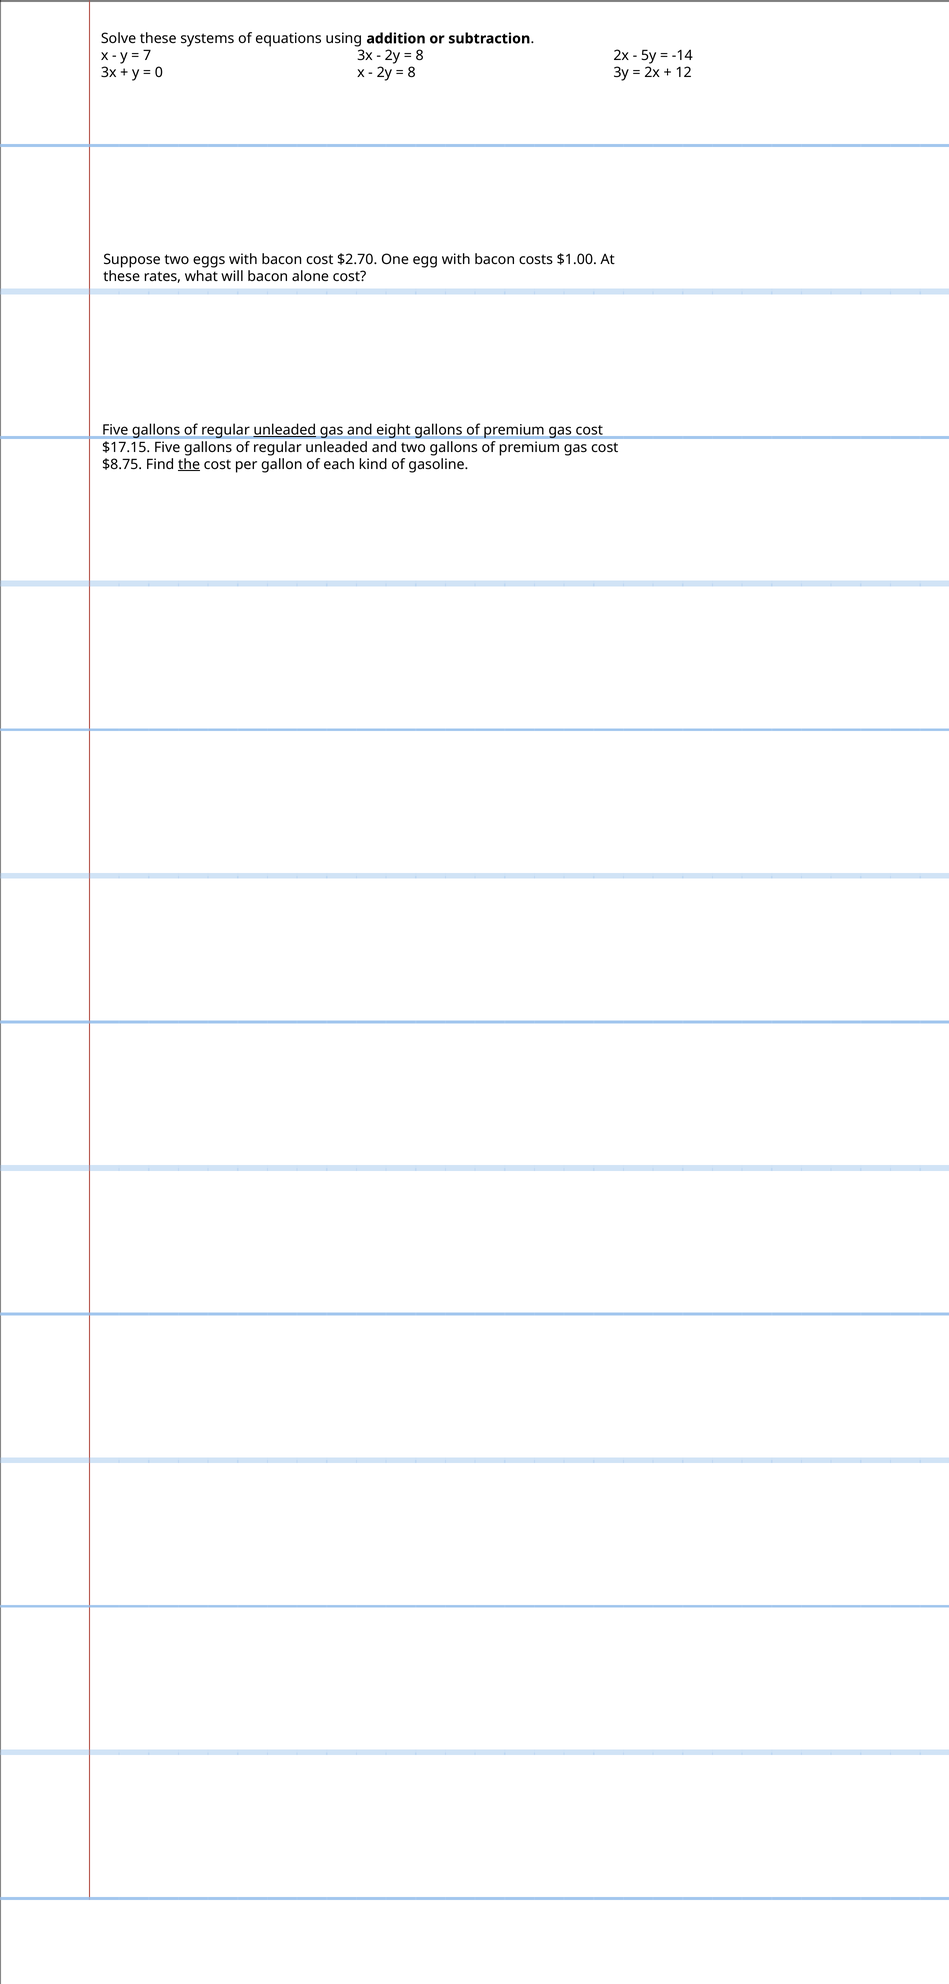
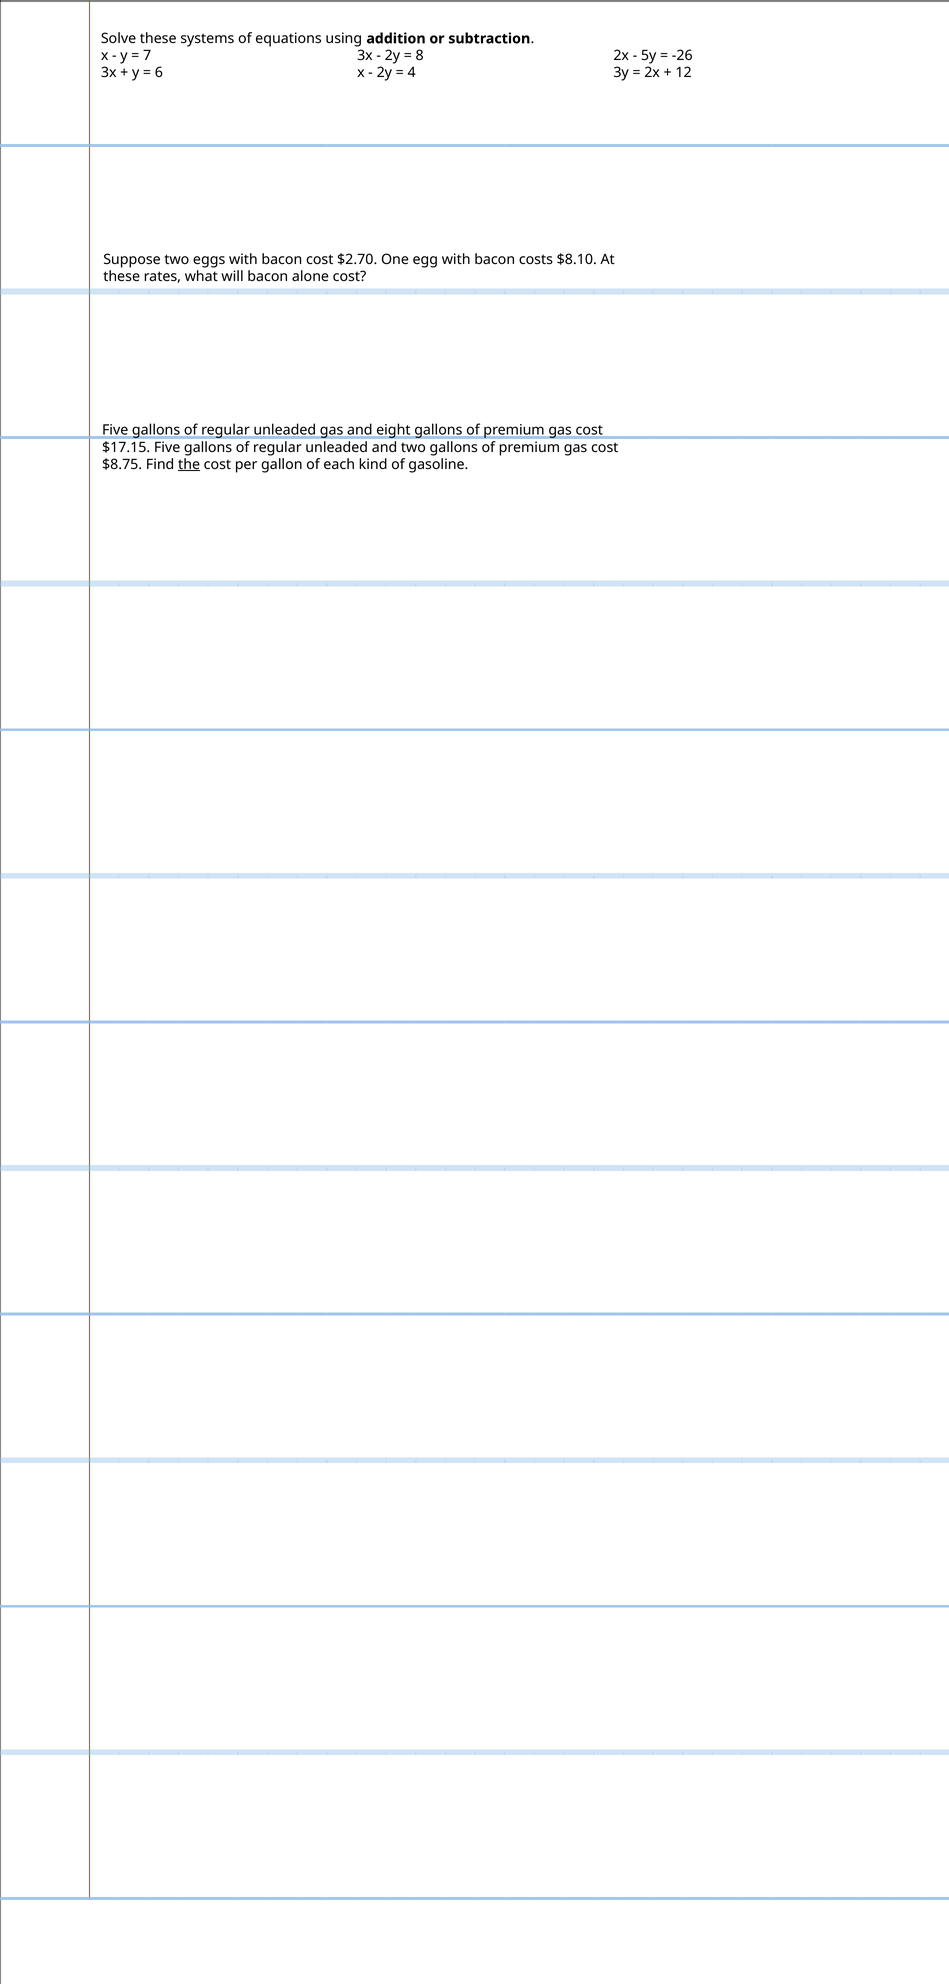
-14: -14 -> -26 (682, 56)
0: 0 -> 6 (159, 73)
8: 8 -> 4 (412, 73)
$1.00: $1.00 -> $8.10 (577, 259)
unleaded underline: present -> none (285, 430)
